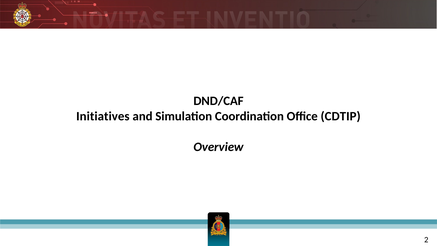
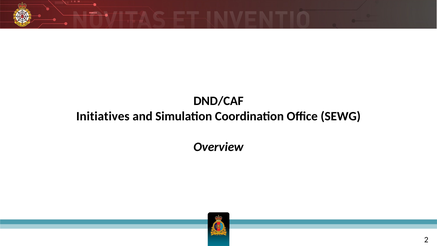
CDTIP: CDTIP -> SEWG (341, 116)
